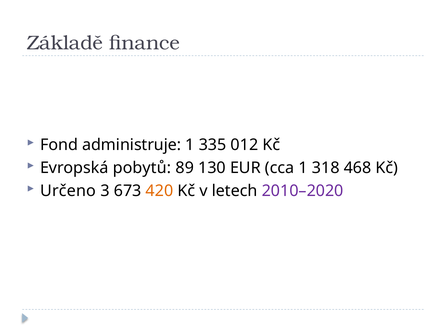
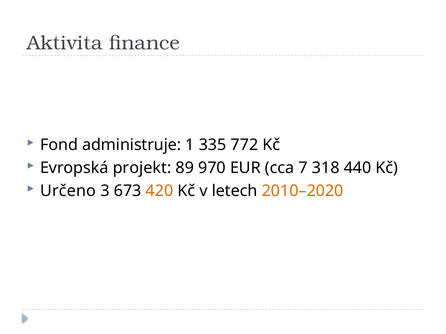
Základě: Základě -> Aktivita (65, 43)
012: 012 -> 772 (244, 145)
pobytů: pobytů -> projekt (142, 168)
130: 130 -> 970 (212, 168)
cca 1: 1 -> 7 (303, 168)
468: 468 -> 440 (358, 168)
2010–2020 colour: purple -> orange (303, 191)
